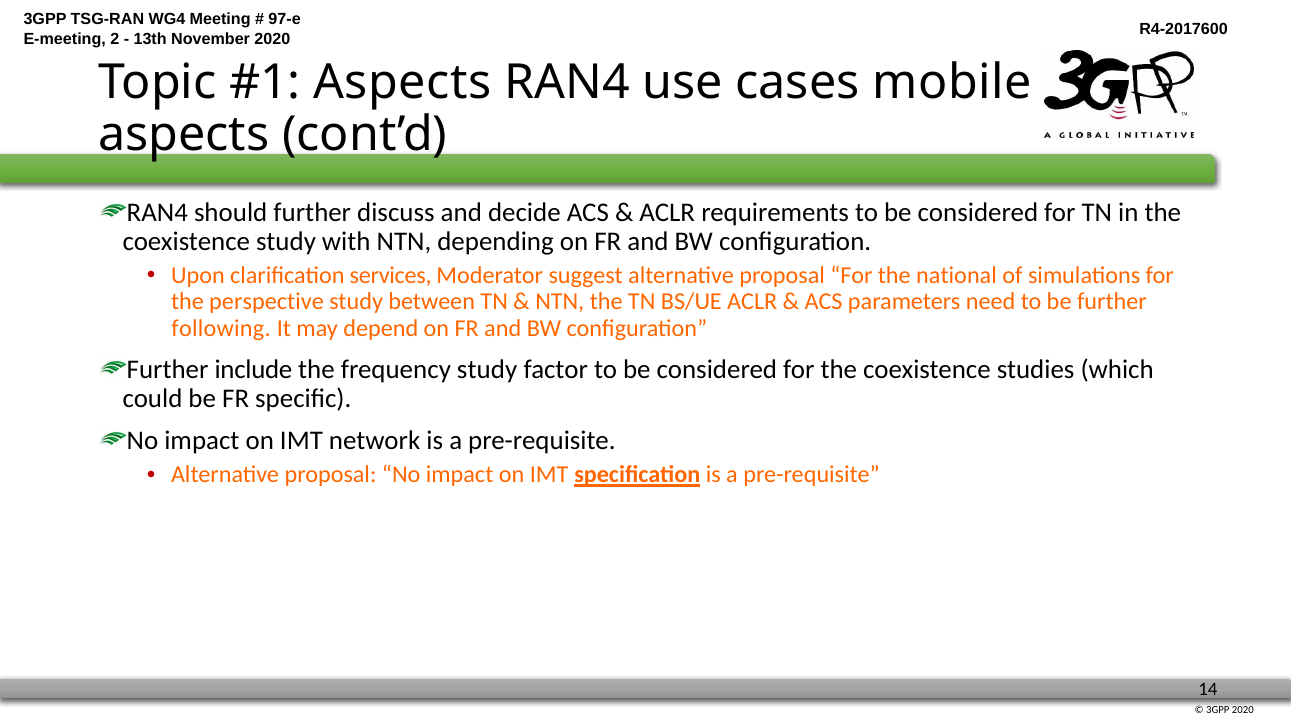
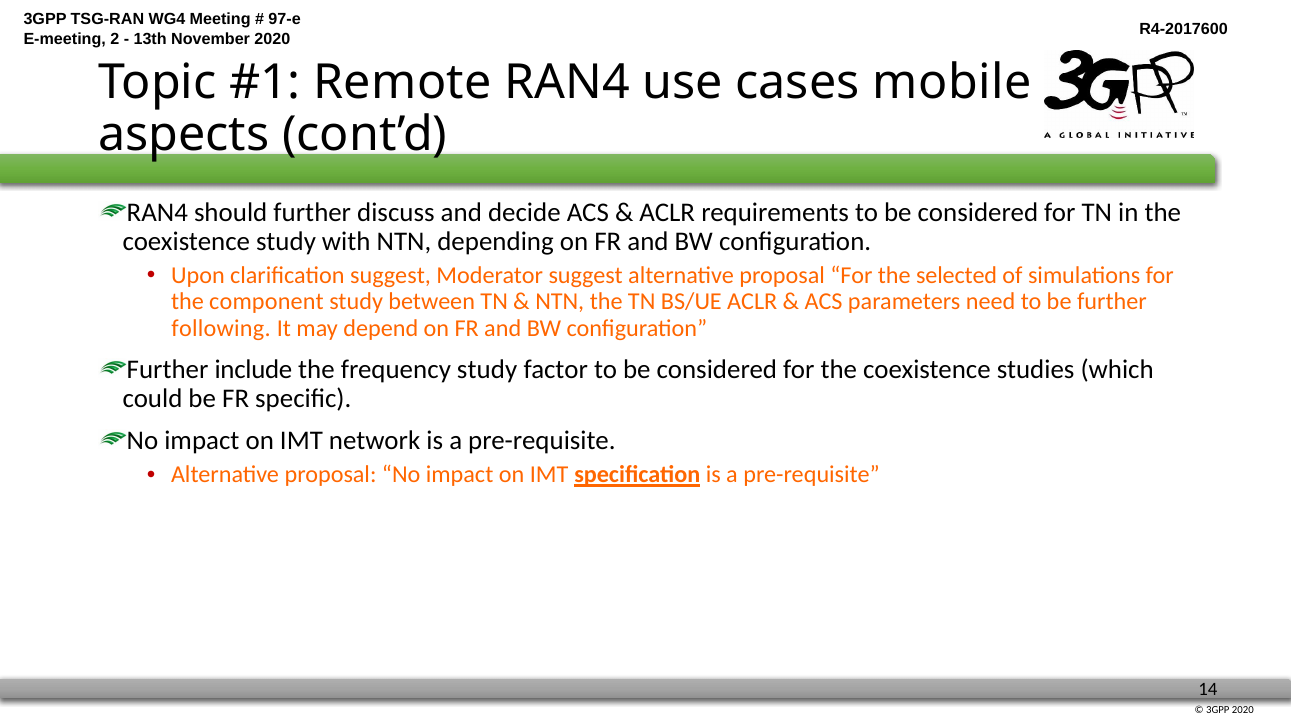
Aspects: Aspects -> Remote (403, 82)
clarification services: services -> suggest (391, 276)
national: national -> selected (957, 276)
perspective: perspective -> component (266, 302)
